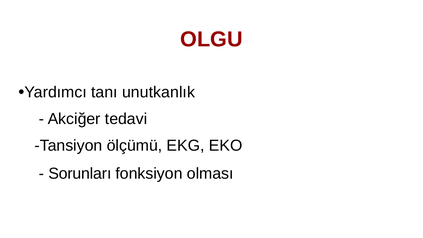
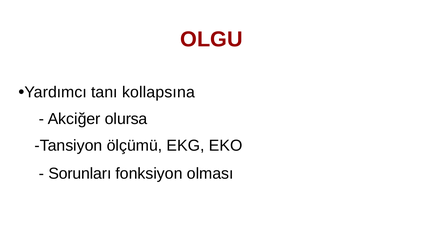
unutkanlık: unutkanlık -> kollapsına (158, 92)
tedavi: tedavi -> olursa (126, 119)
